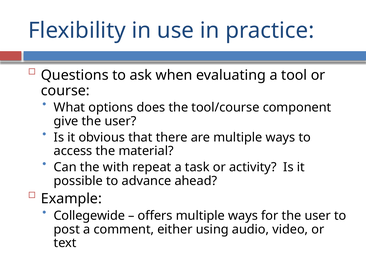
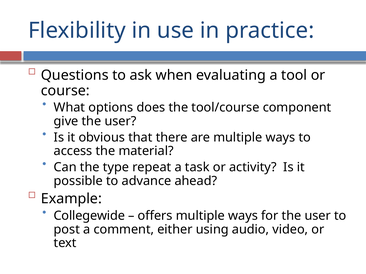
with: with -> type (116, 168)
